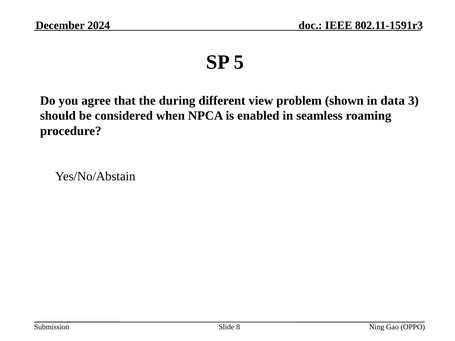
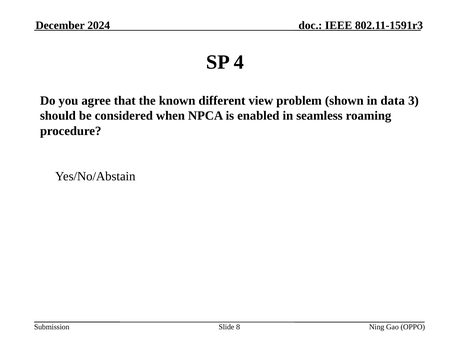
5: 5 -> 4 (239, 62)
during: during -> known (177, 101)
